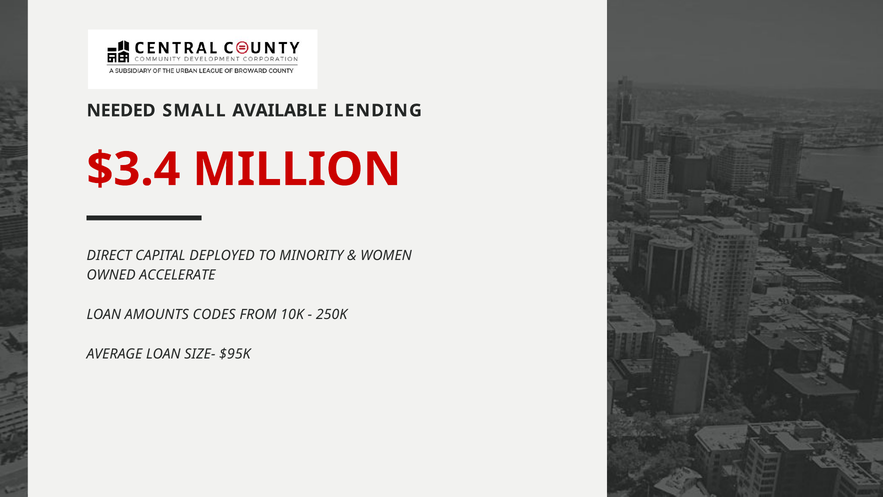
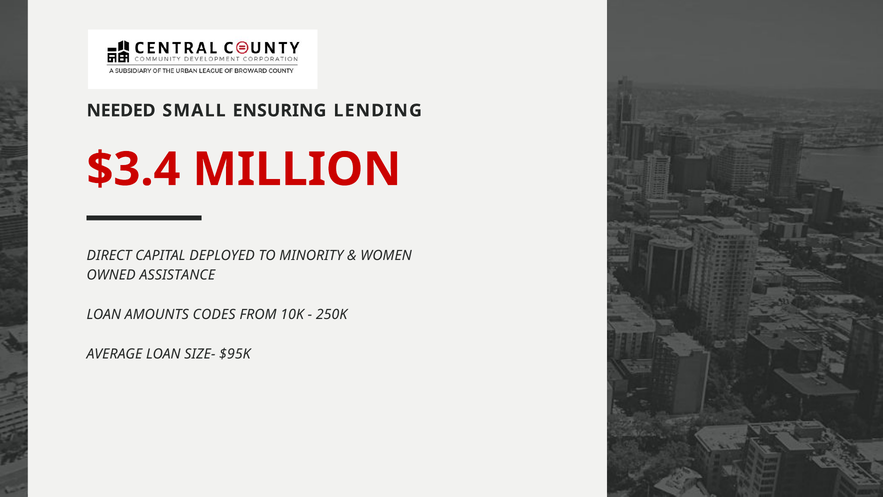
AVAILABLE: AVAILABLE -> ENSURING (279, 110)
ACCELERATE: ACCELERATE -> ASSISTANCE (177, 275)
